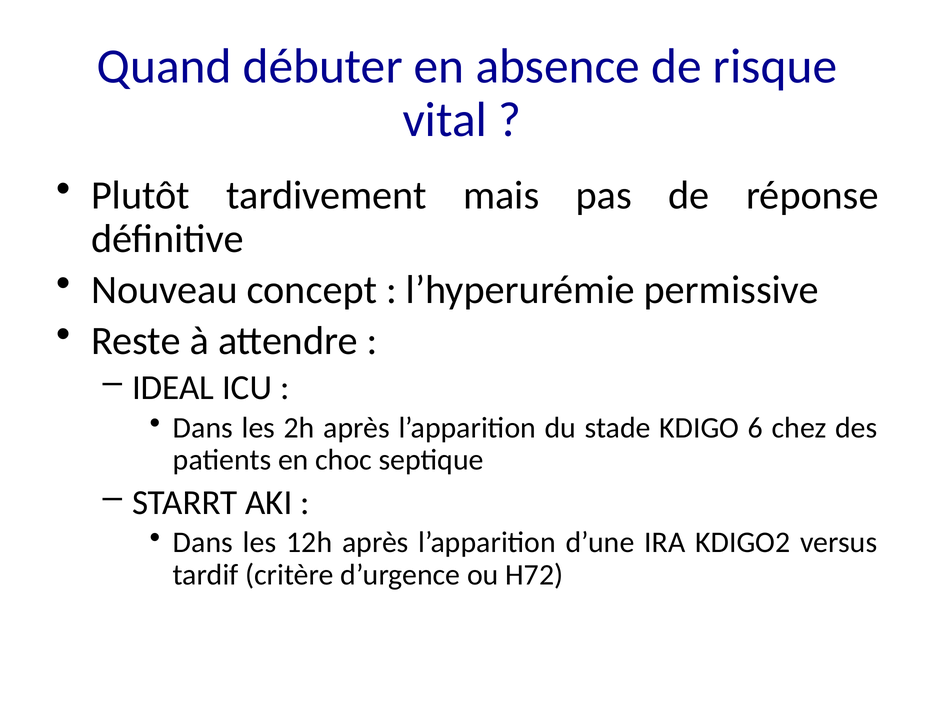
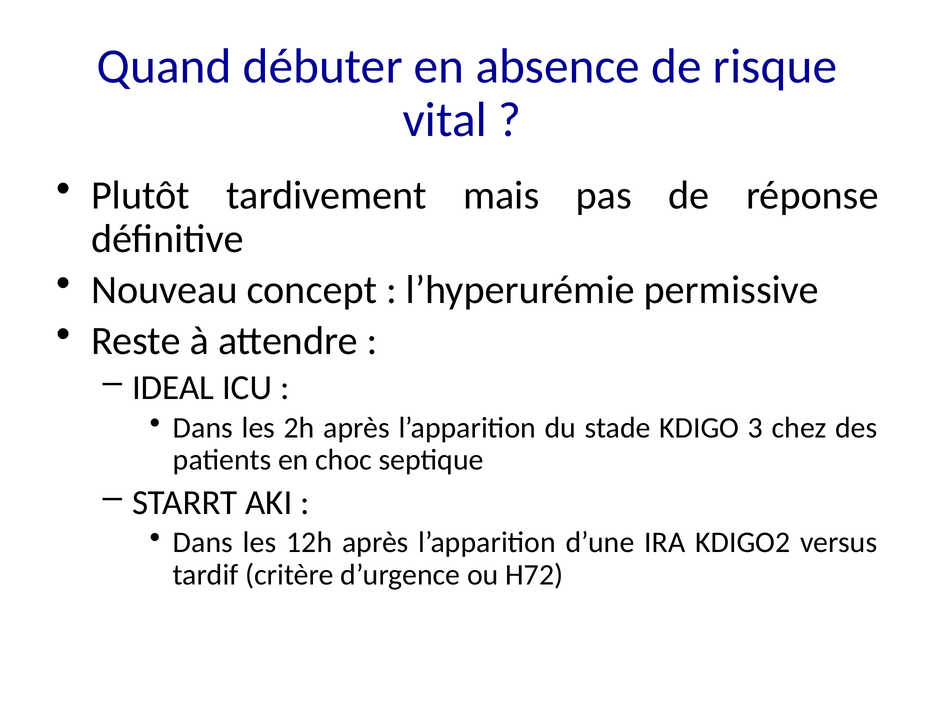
6: 6 -> 3 (755, 427)
